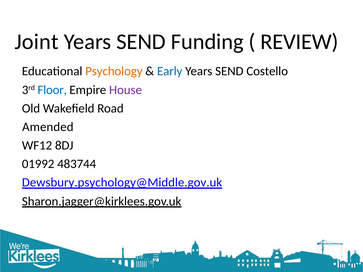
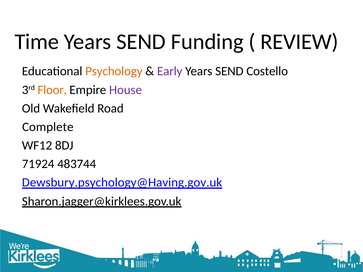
Joint: Joint -> Time (37, 42)
Early colour: blue -> purple (170, 71)
Floor colour: blue -> orange (52, 90)
Amended: Amended -> Complete (48, 127)
01992: 01992 -> 71924 (38, 164)
Dewsbury.psychology@Middle.gov.uk: Dewsbury.psychology@Middle.gov.uk -> Dewsbury.psychology@Having.gov.uk (122, 183)
